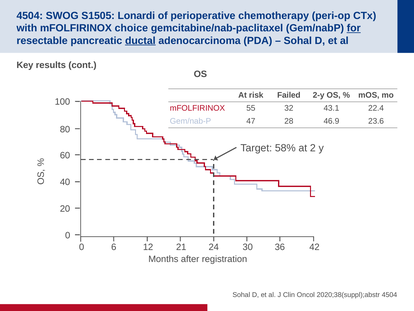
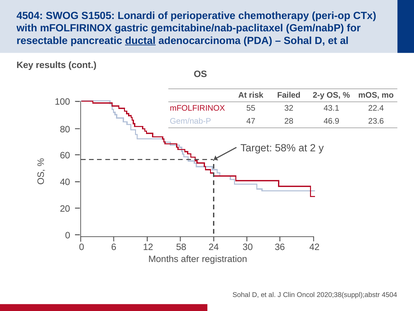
choice: choice -> gastric (131, 28)
for underline: present -> none (354, 28)
21: 21 -> 58 (181, 247)
